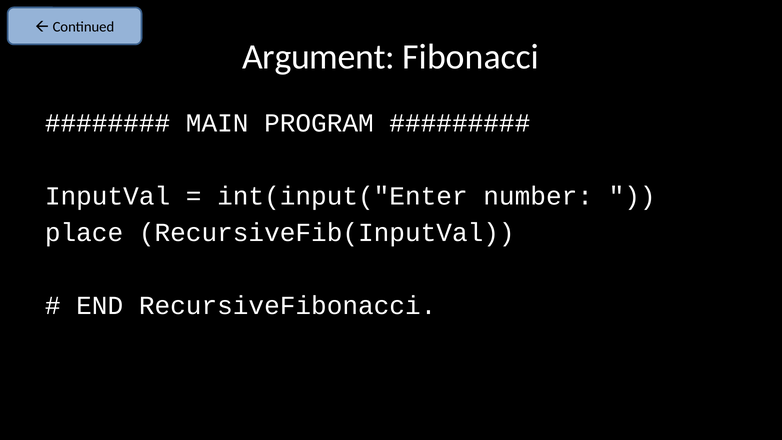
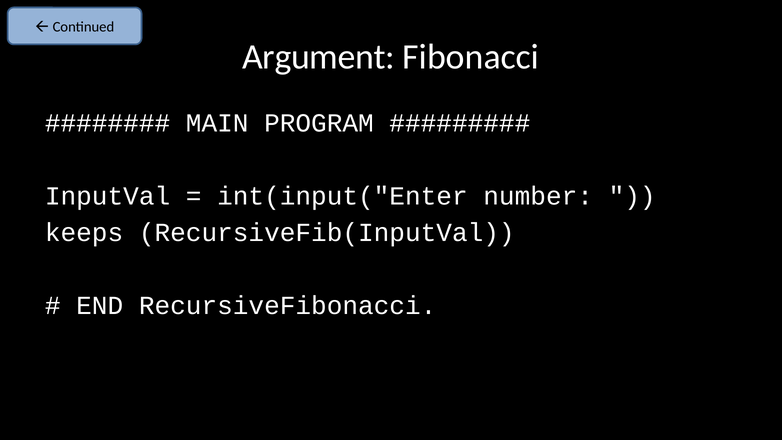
place: place -> keeps (84, 233)
